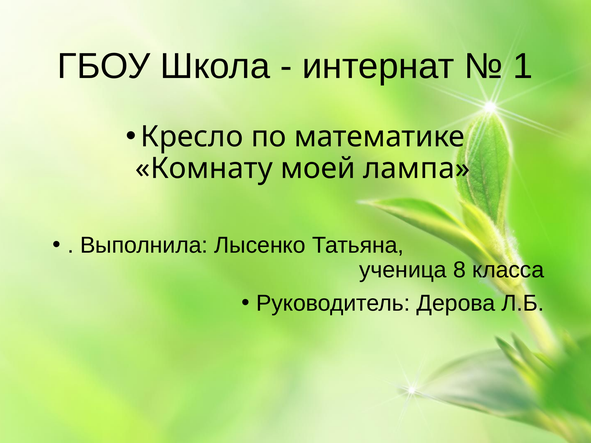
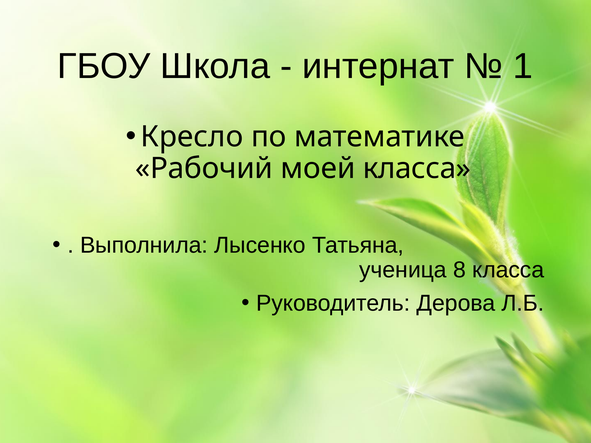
Комнату: Комнату -> Рабочий (204, 169)
моей лампа: лампа -> класса (417, 169)
